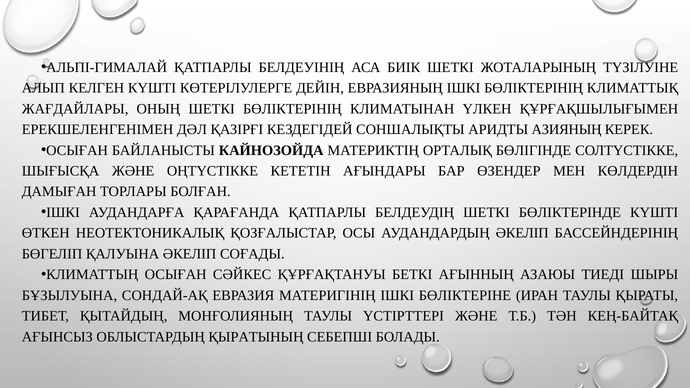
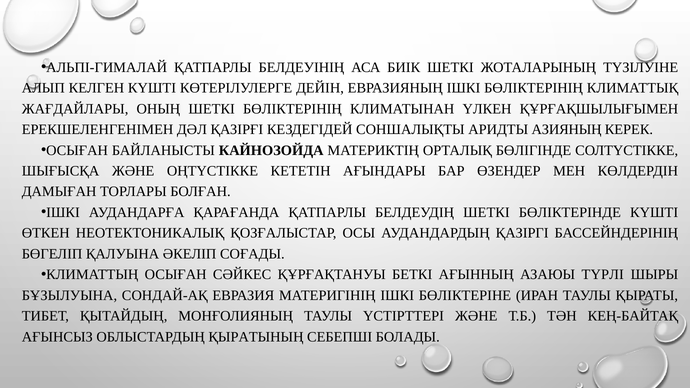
АУДАНДАРДЫҢ ӘКЕЛІП: ӘКЕЛІП -> ҚАЗІРГІ (522, 233)
ТИЕДІ: ТИЕДІ -> ТҮРЛІ (603, 275)
